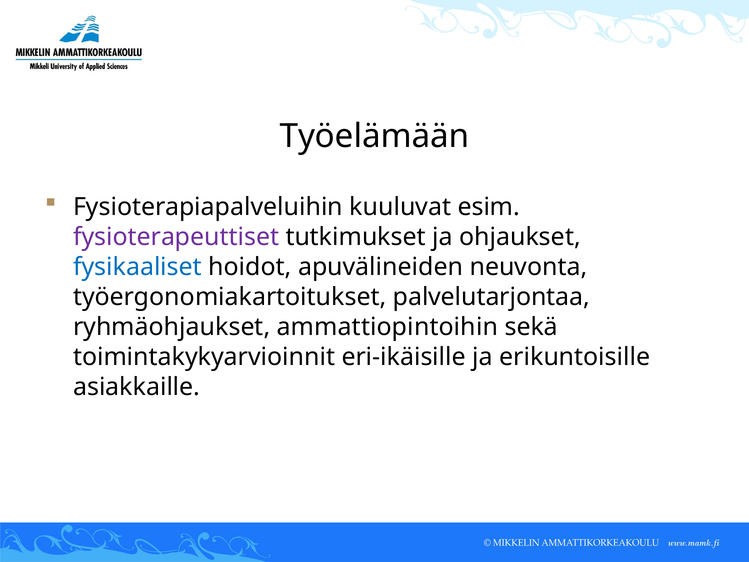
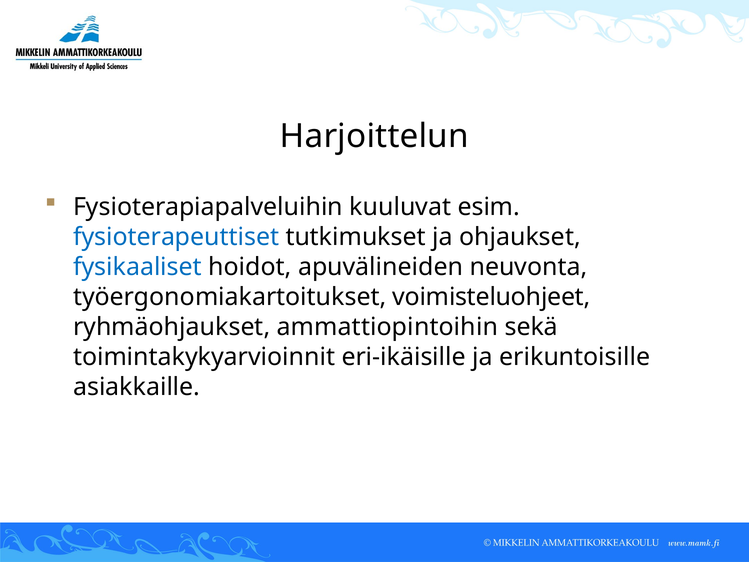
Työelämään: Työelämään -> Harjoittelun (374, 136)
fysioterapeuttiset colour: purple -> blue (176, 237)
palvelutarjontaa: palvelutarjontaa -> voimisteluohjeet (491, 297)
